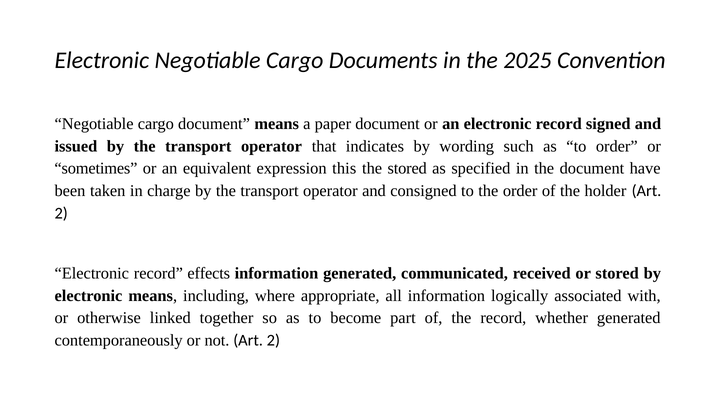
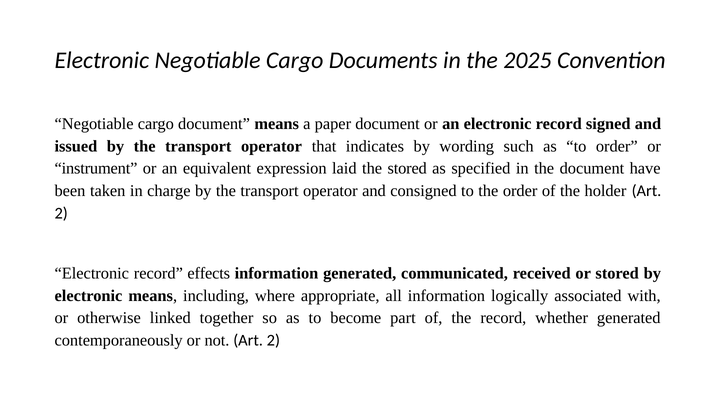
sometimes: sometimes -> instrument (96, 168)
this: this -> laid (344, 168)
